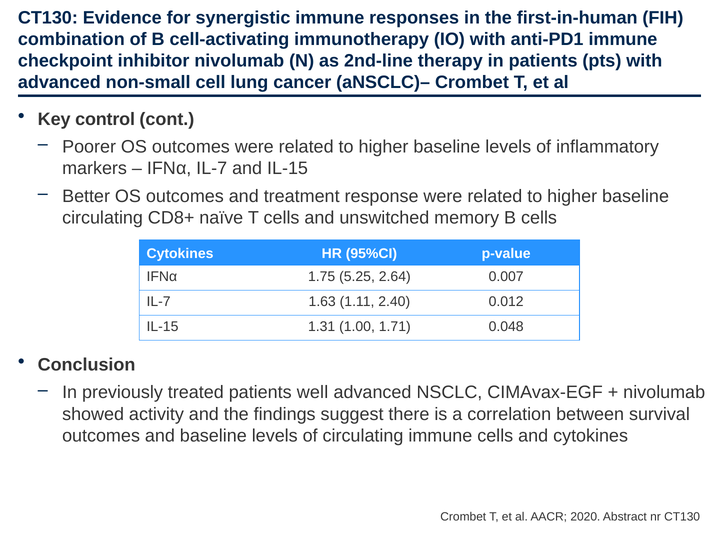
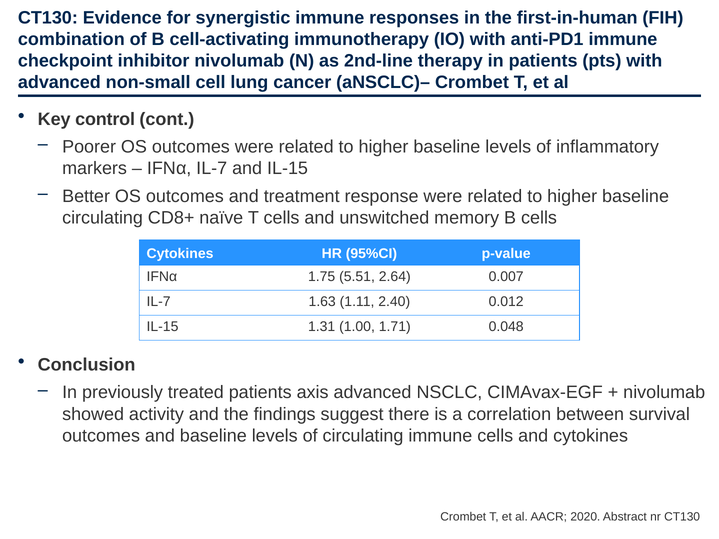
5.25: 5.25 -> 5.51 (357, 277)
well: well -> axis (313, 393)
